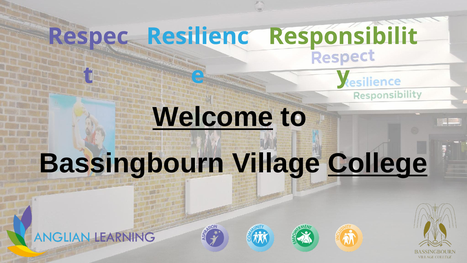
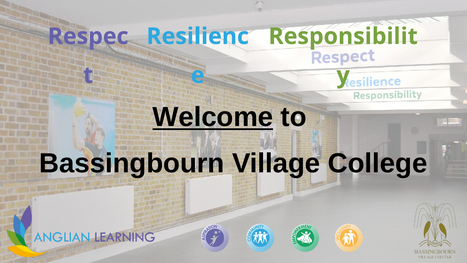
College underline: present -> none (378, 163)
